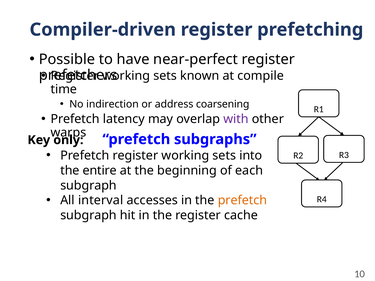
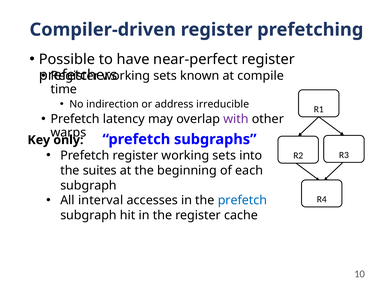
coarsening: coarsening -> irreducible (223, 104)
entire: entire -> suites (100, 171)
prefetch colour: orange -> blue (242, 201)
